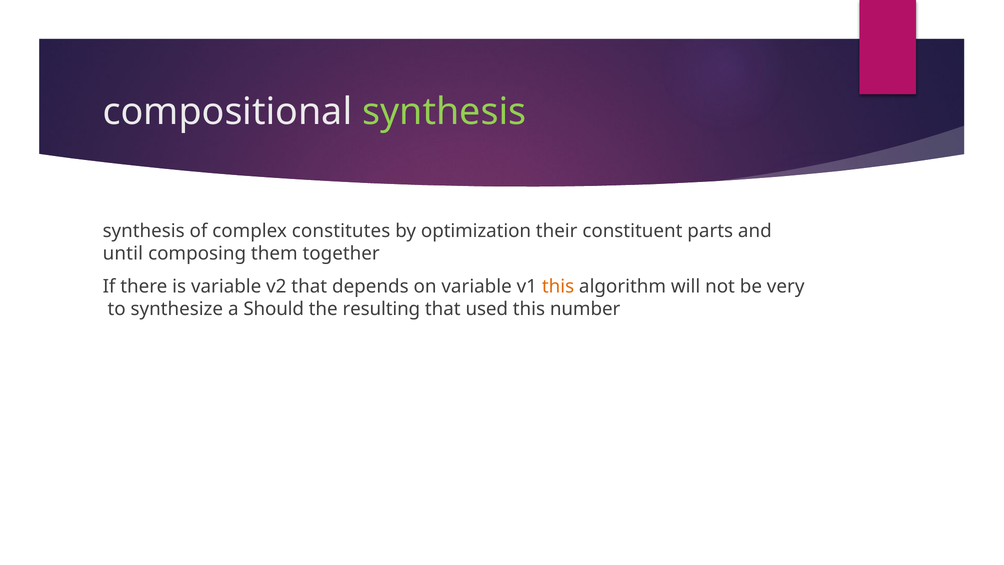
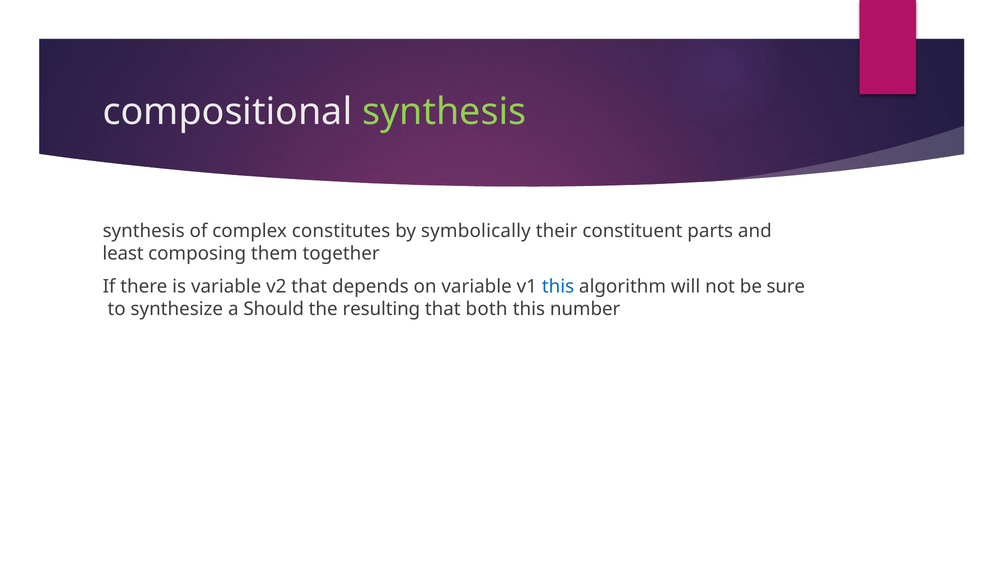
optimization: optimization -> symbolically (476, 231)
until: until -> least (123, 253)
this colour: orange -> blue (558, 286)
very: very -> sure (786, 286)
used: used -> both (487, 309)
